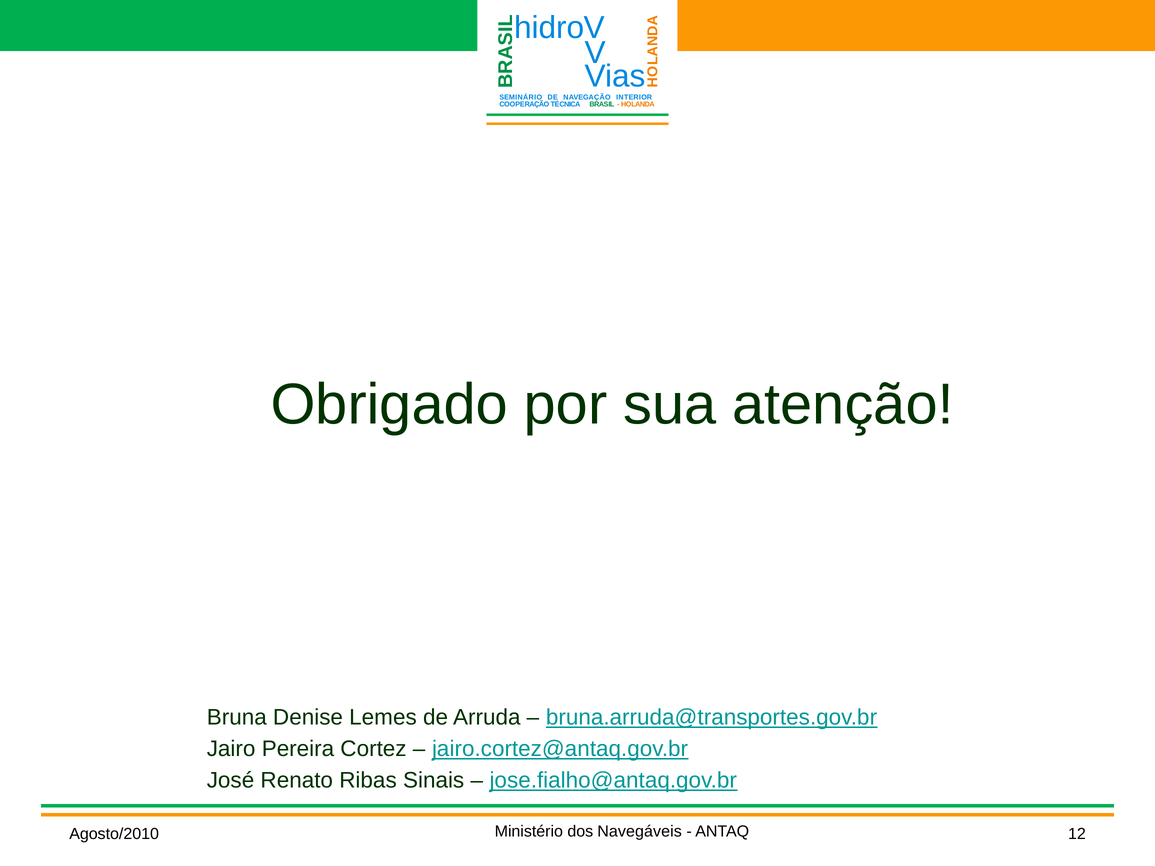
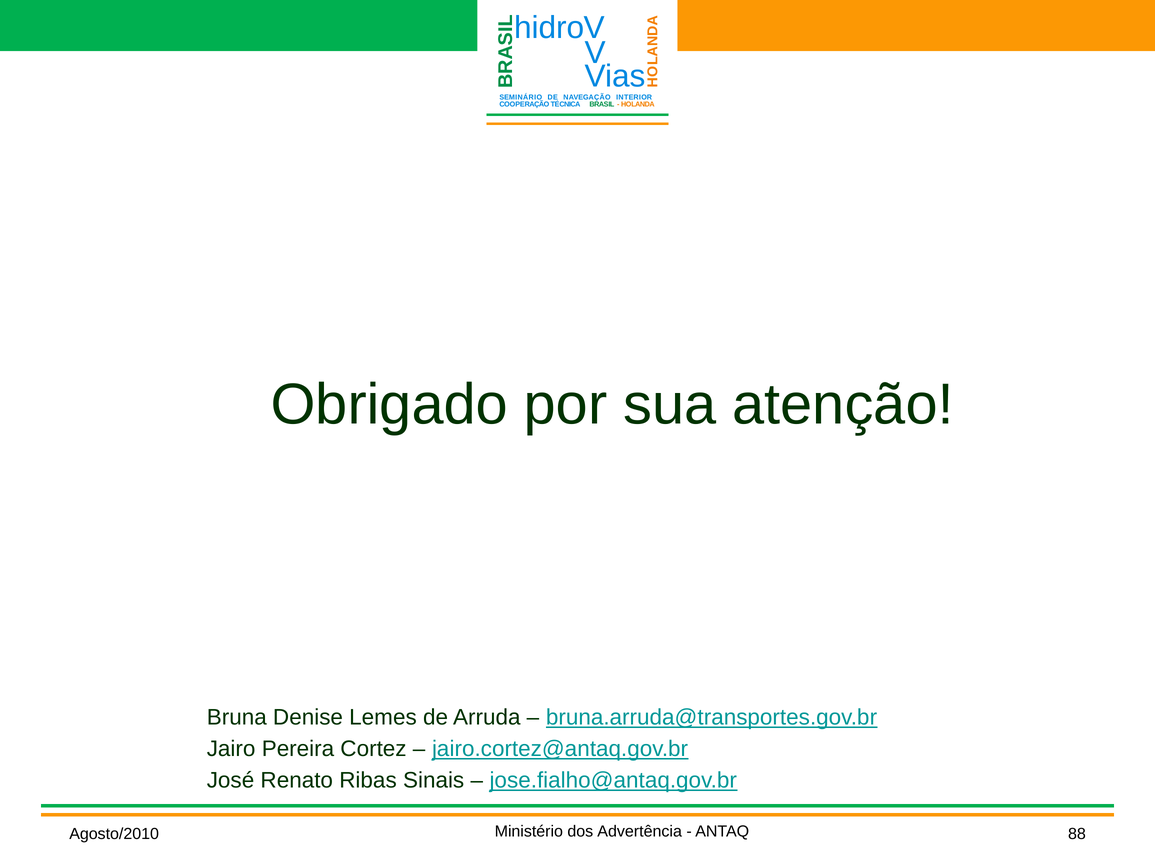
Navegáveis: Navegáveis -> Advertência (640, 832)
12: 12 -> 88 (1077, 834)
